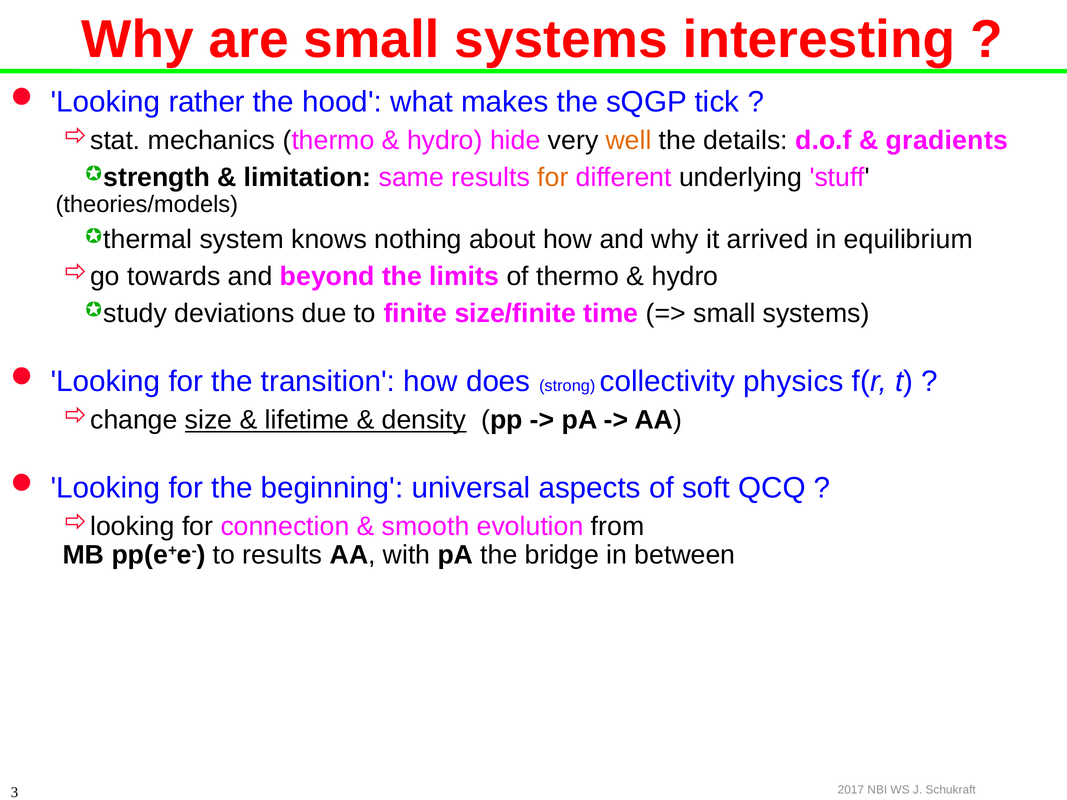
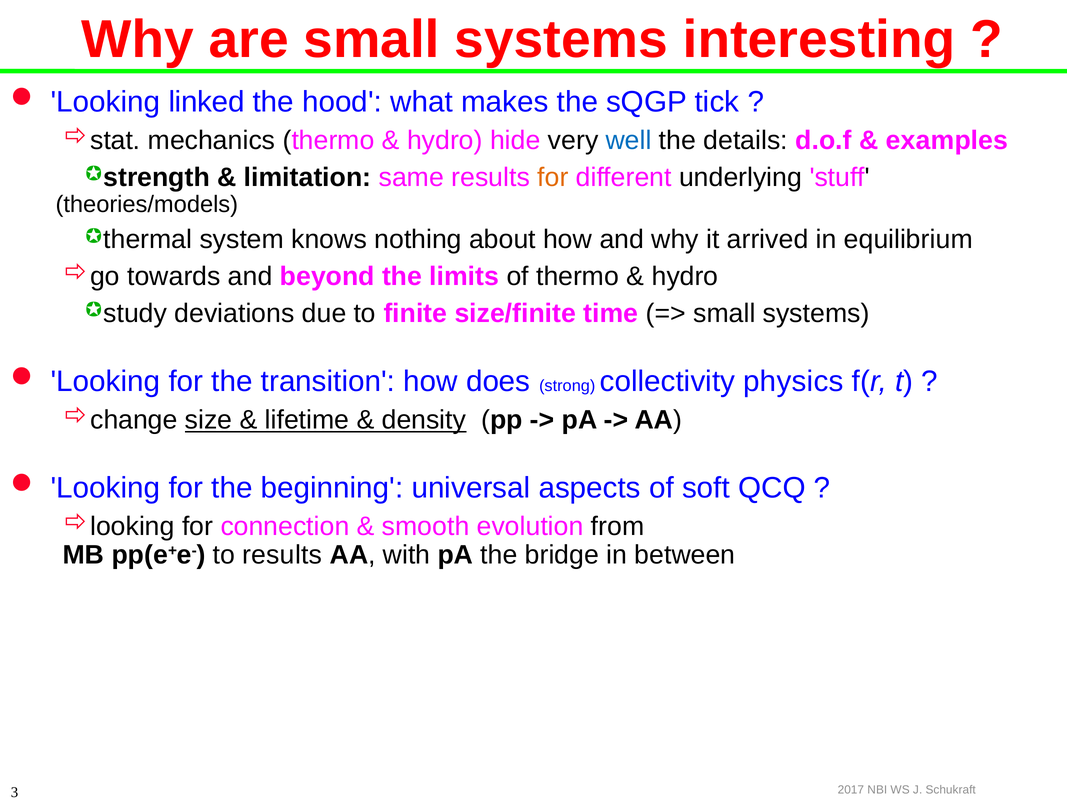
rather: rather -> linked (207, 102)
well colour: orange -> blue (629, 140)
gradients: gradients -> examples (947, 140)
